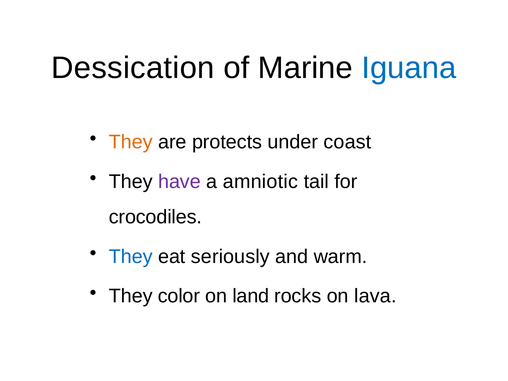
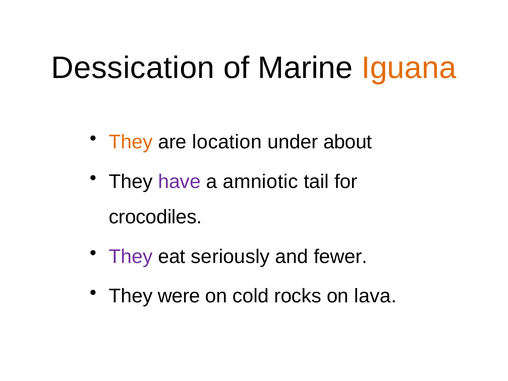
Iguana colour: blue -> orange (409, 68)
protects: protects -> location (227, 142)
coast: coast -> about (348, 142)
They colour: blue -> purple (131, 257)
warm: warm -> fewer (341, 257)
color: color -> were (179, 296)
land: land -> cold (251, 296)
